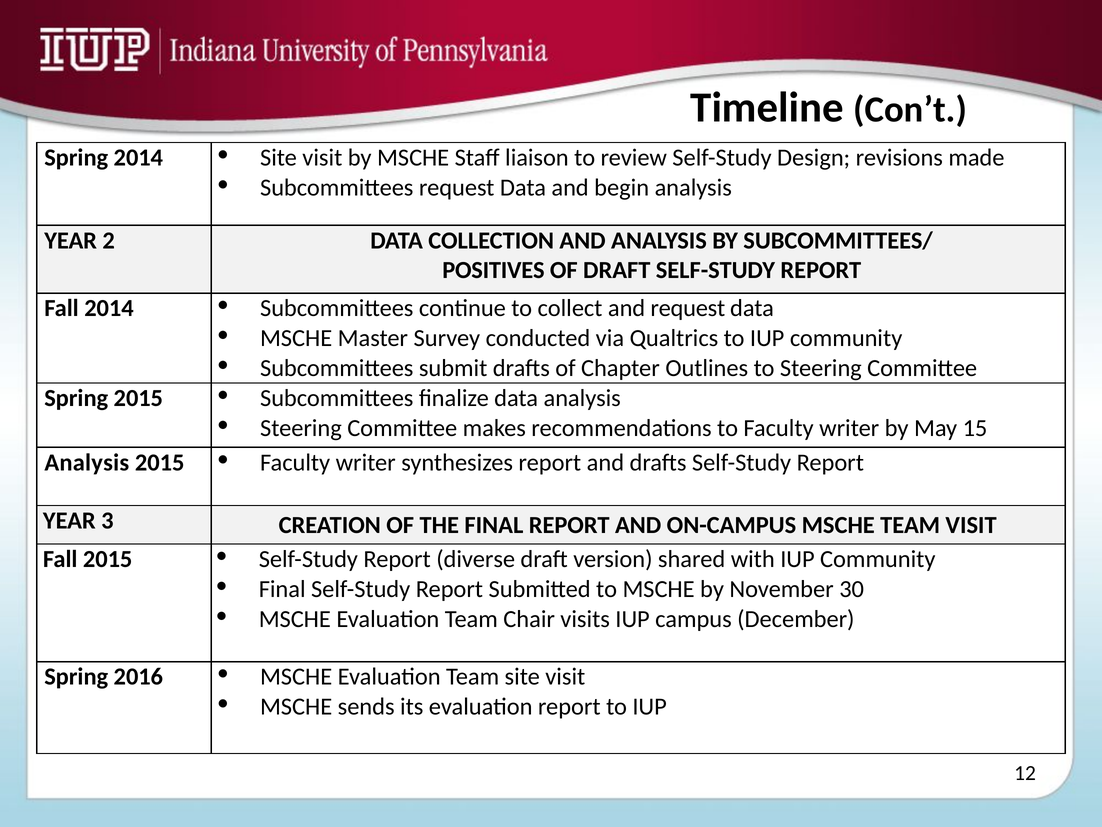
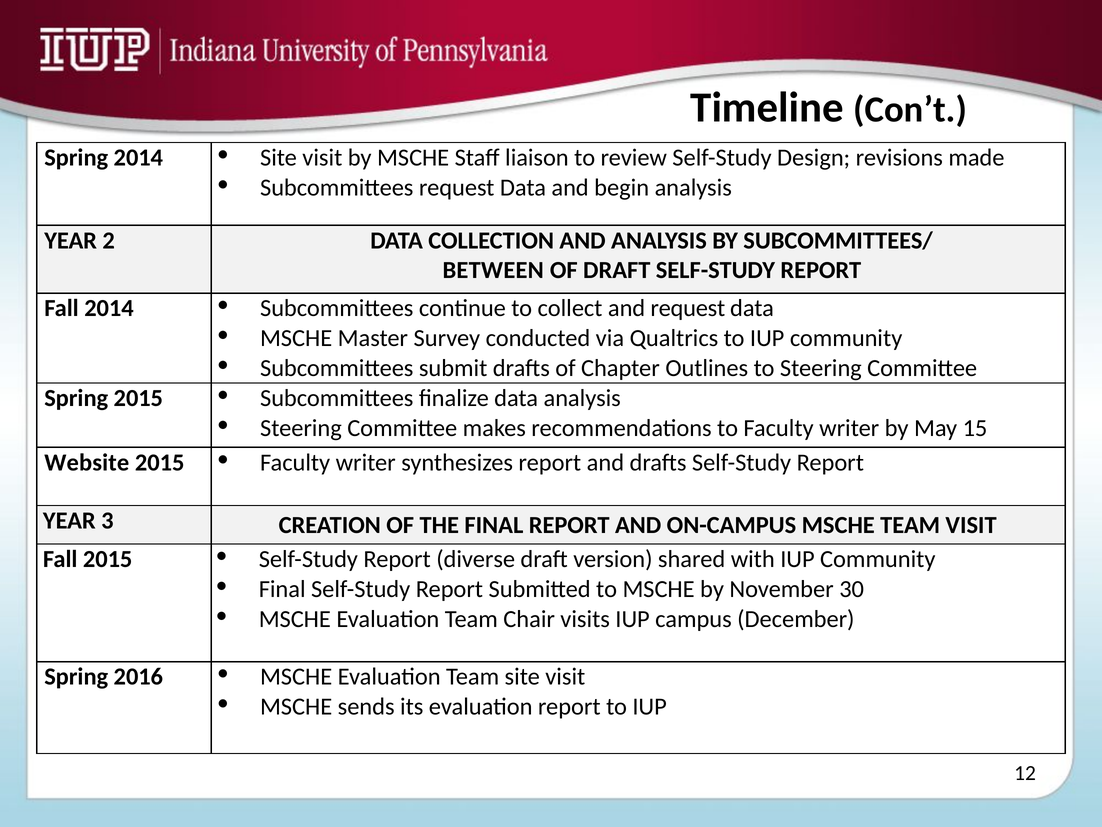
POSITIVES: POSITIVES -> BETWEEN (493, 270)
Analysis: Analysis -> Website (87, 462)
